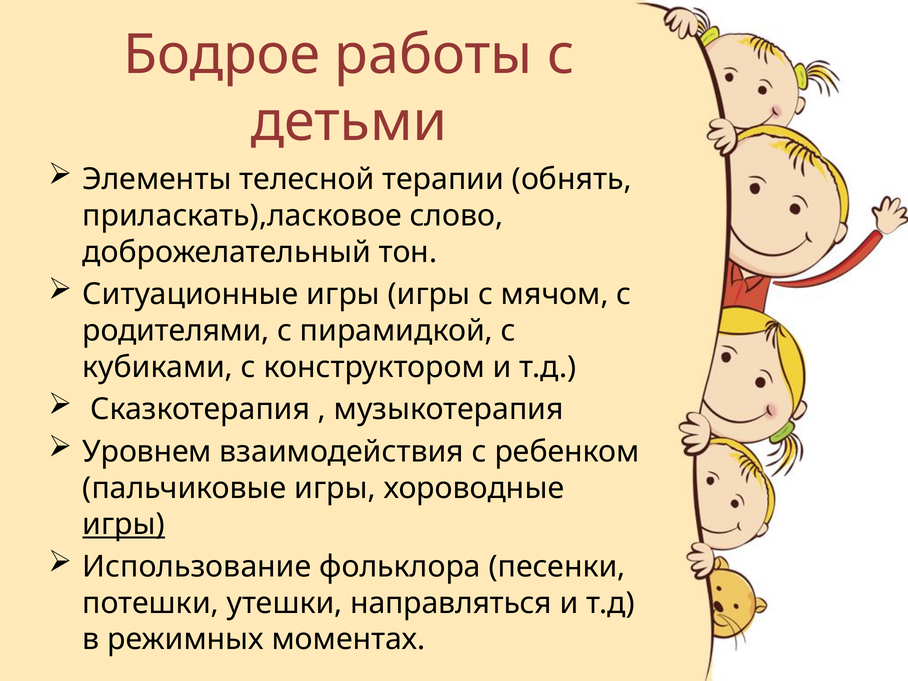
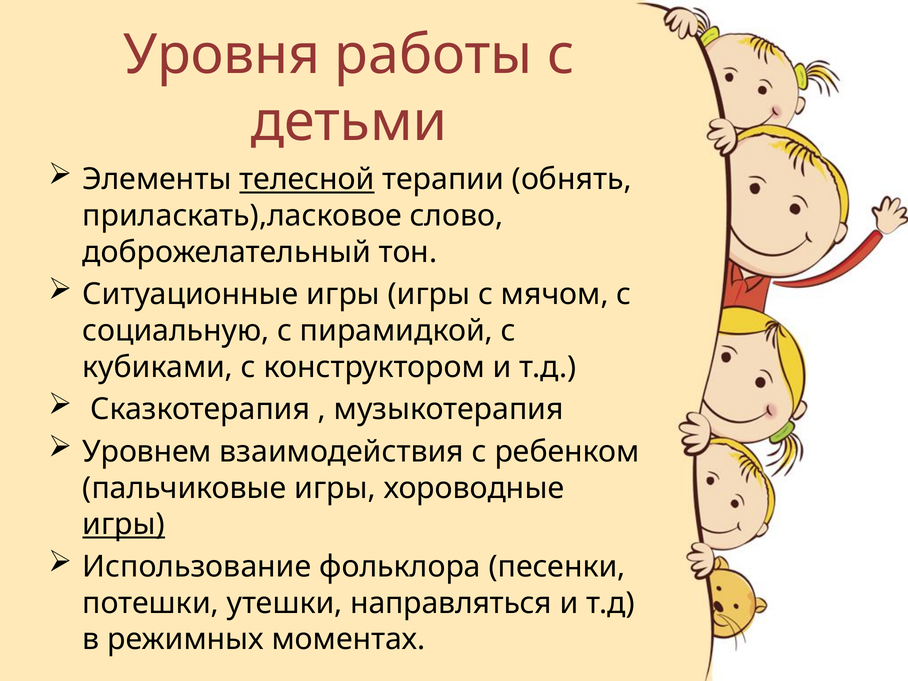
Бодрое: Бодрое -> Уровня (222, 55)
телесной underline: none -> present (307, 179)
родителями: родителями -> социальную (176, 331)
